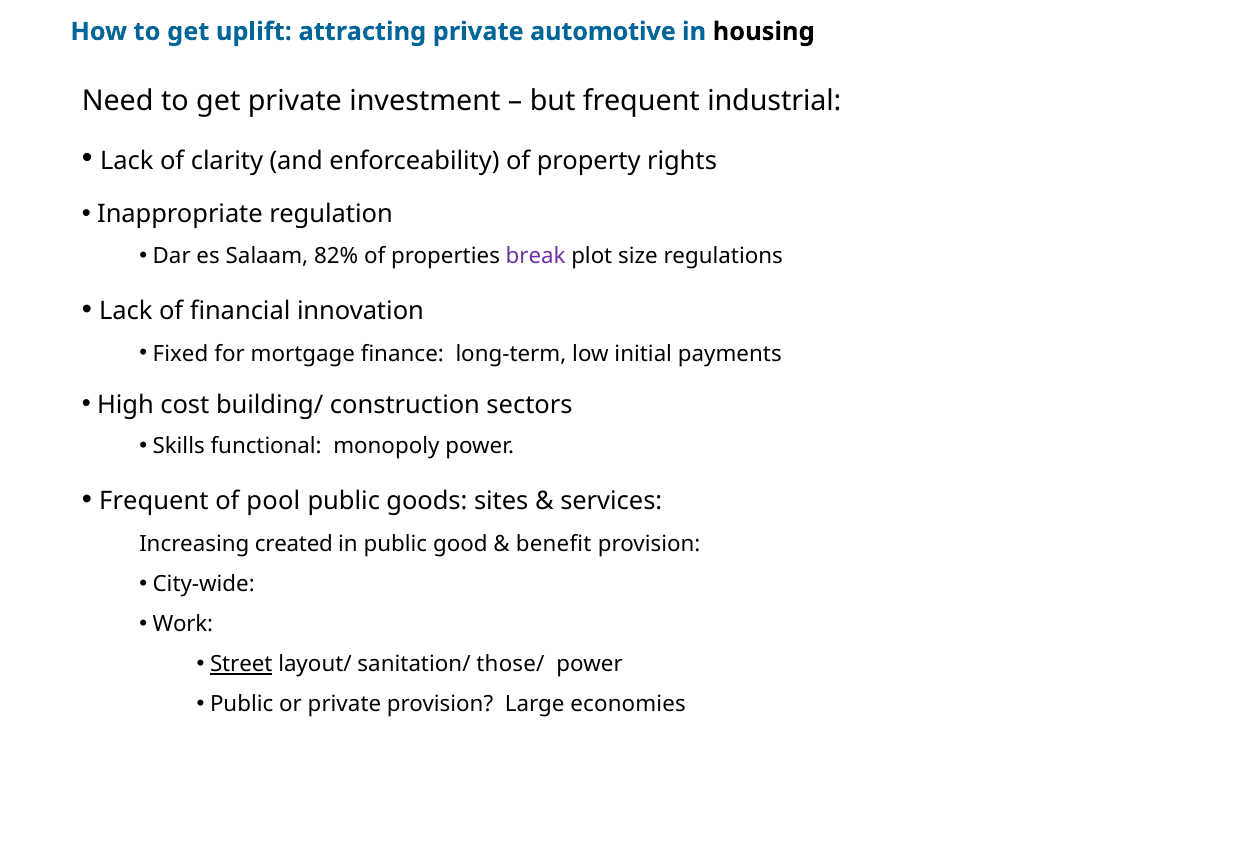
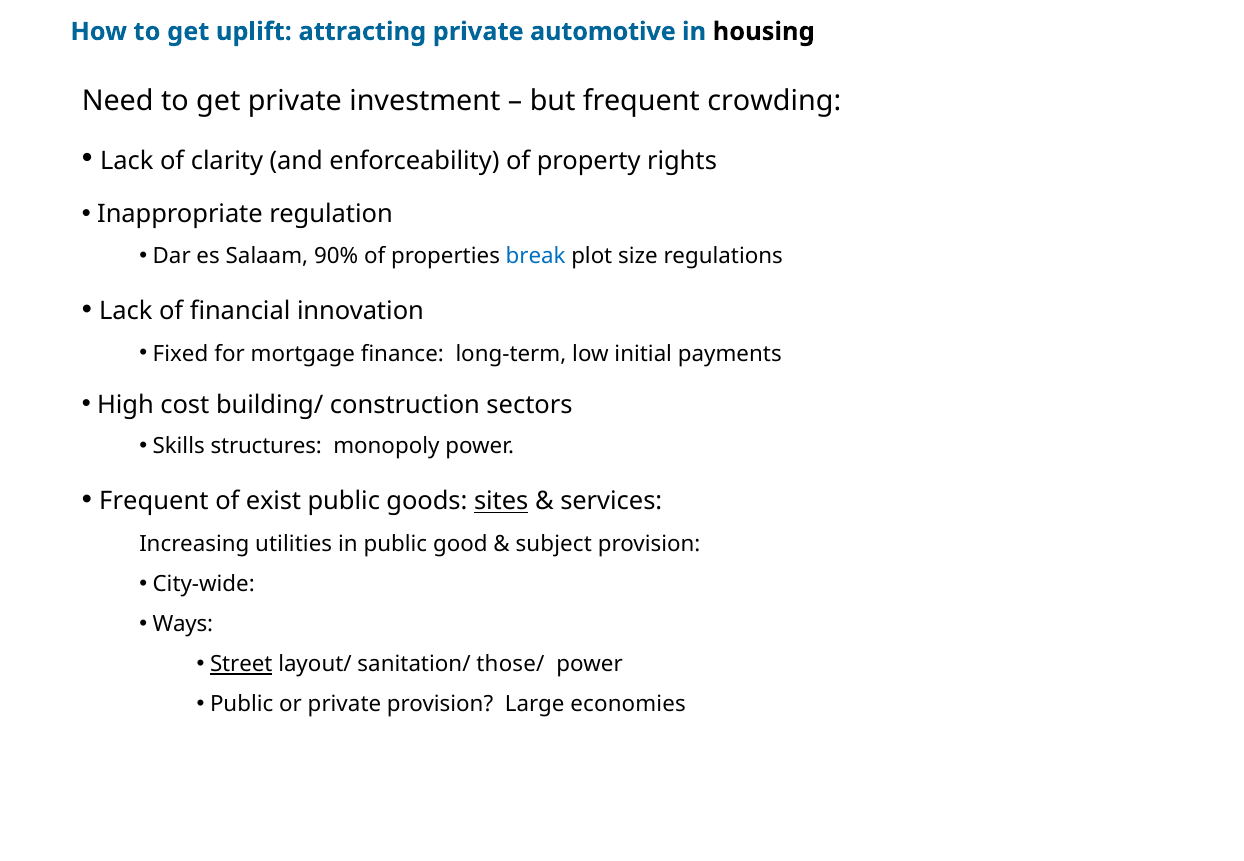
industrial: industrial -> crowding (774, 101)
82%: 82% -> 90% (336, 256)
break colour: purple -> blue (536, 256)
functional: functional -> structures (266, 447)
pool: pool -> exist (274, 502)
sites underline: none -> present (501, 502)
created: created -> utilities (294, 544)
benefit: benefit -> subject (554, 544)
Work: Work -> Ways (183, 624)
